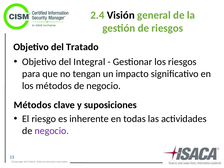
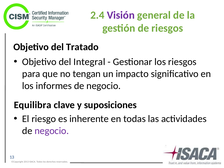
Visión colour: black -> purple (121, 15)
los métodos: métodos -> informes (54, 86)
Métodos: Métodos -> Equilibra (33, 105)
